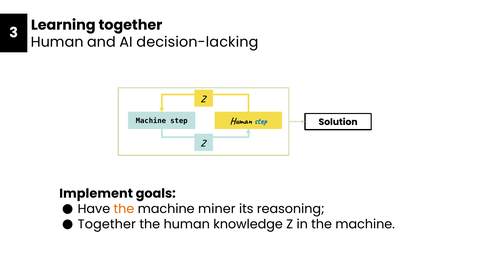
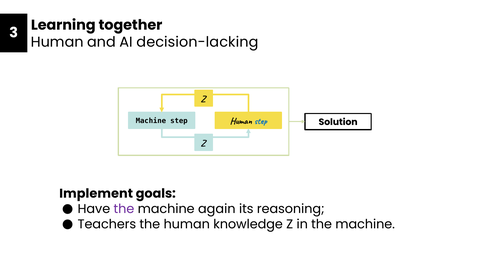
the colour: orange -> purple (124, 209)
miner: miner -> again (217, 209)
Together: Together -> Teachers (107, 224)
